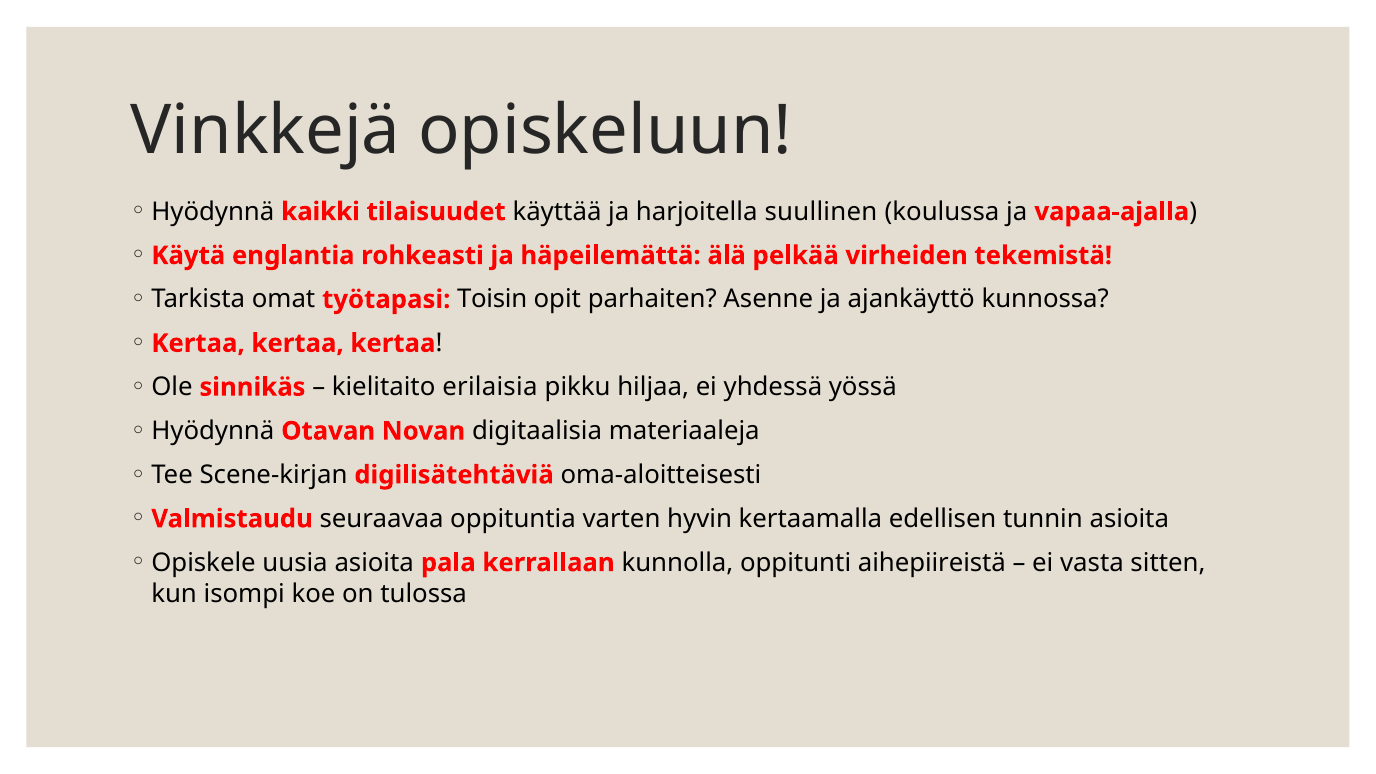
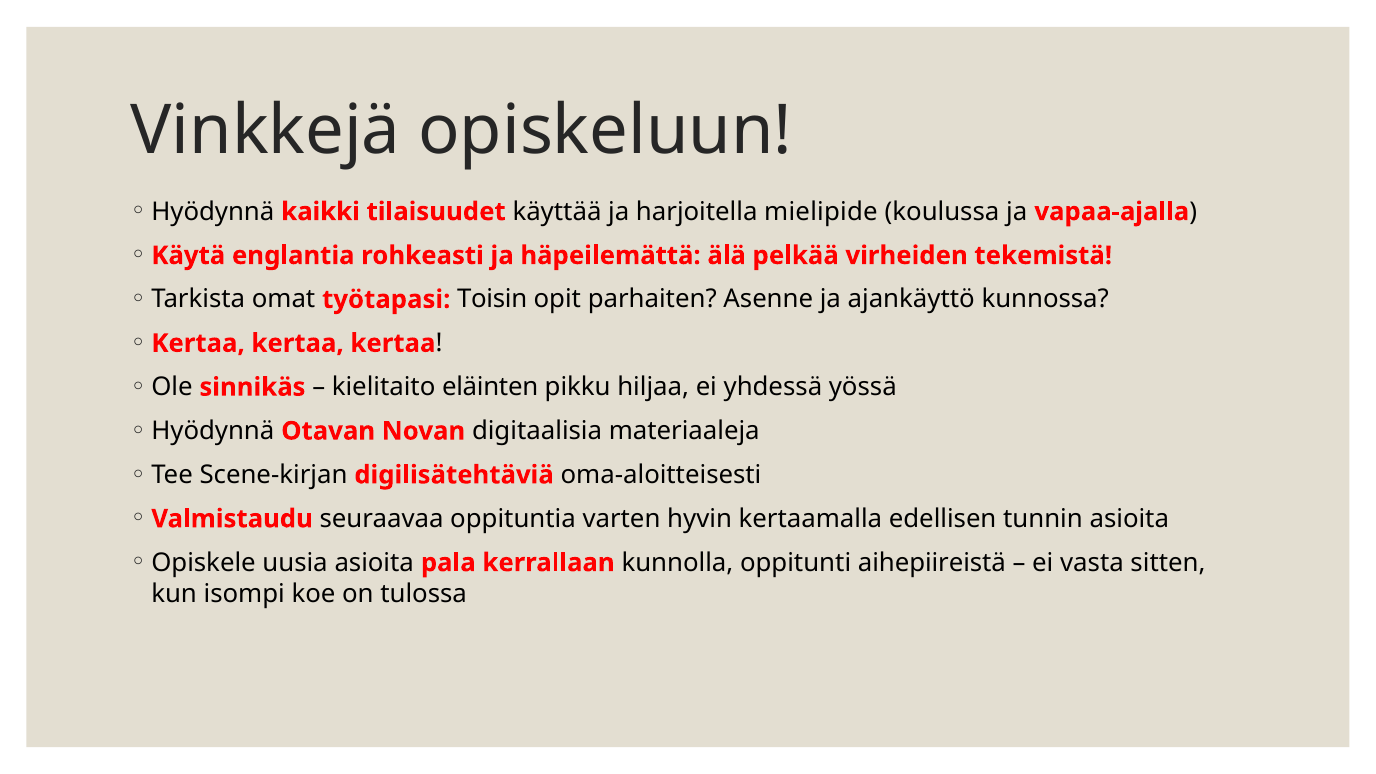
suullinen: suullinen -> mielipide (821, 212)
erilaisia: erilaisia -> eläinten (490, 387)
